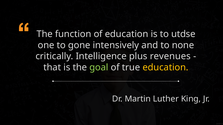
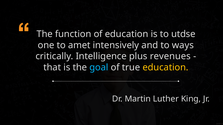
gone: gone -> amet (79, 45)
none: none -> ways (183, 45)
goal colour: light green -> light blue (99, 68)
